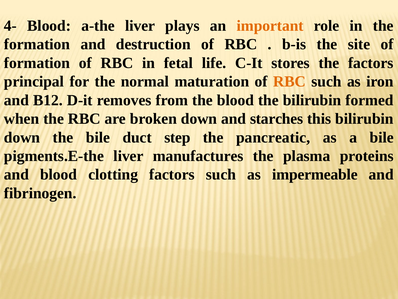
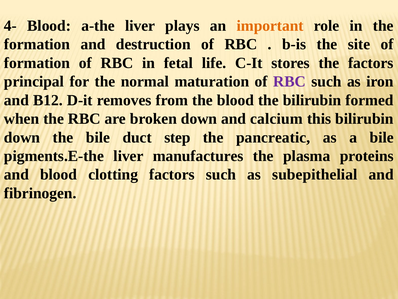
RBC colour: orange -> purple (289, 81)
starches: starches -> calcium (276, 119)
impermeable: impermeable -> subepithelial (315, 174)
